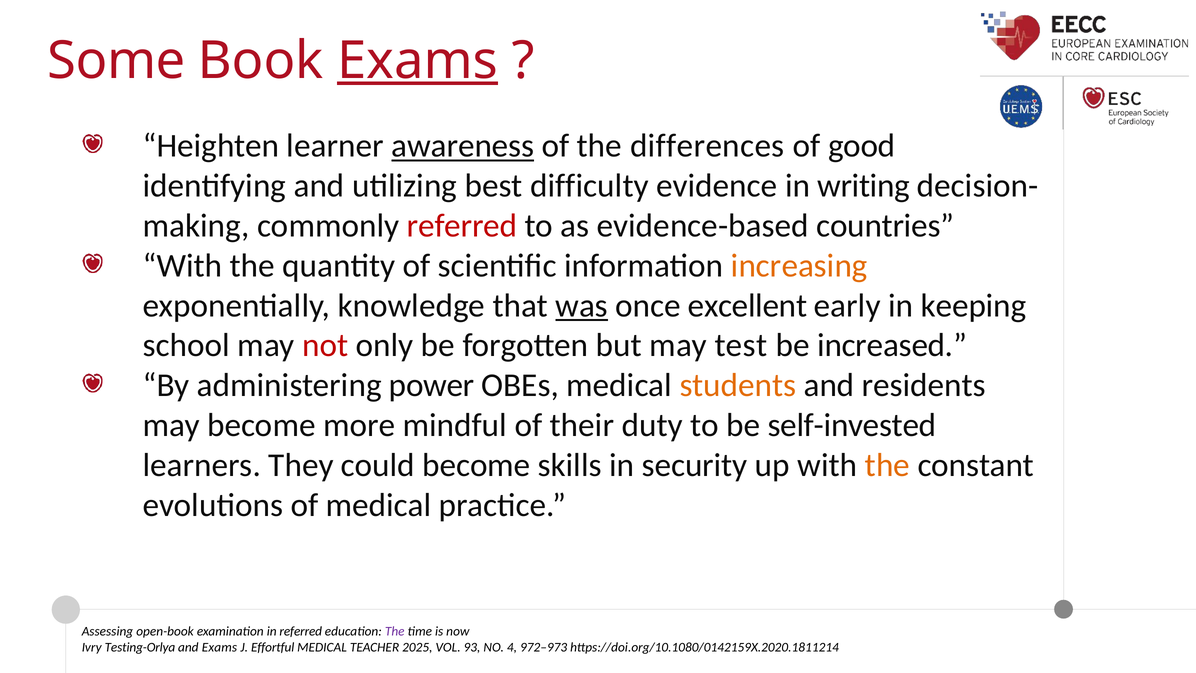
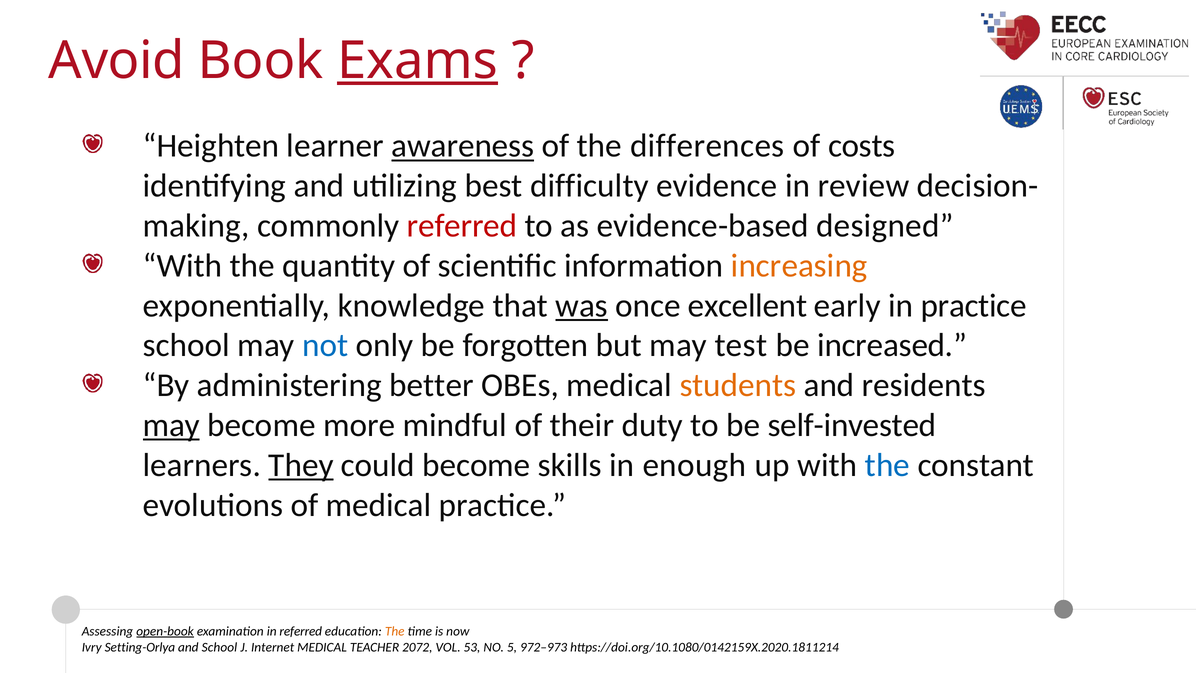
Some: Some -> Avoid (116, 61)
good: good -> costs (862, 146)
writing: writing -> review (863, 186)
countries: countries -> designed (885, 226)
in keeping: keeping -> practice (974, 305)
not colour: red -> blue (325, 345)
power: power -> better (431, 385)
may underline: none -> present (171, 425)
They underline: none -> present (301, 465)
security: security -> enough (694, 465)
the colour: orange -> blue (887, 465)
open-book underline: none -> present (165, 631)
The colour: purple -> orange (395, 631)
Testing-Orlya: Testing-Orlya -> Setting-Orlya (140, 647)
and Exams: Exams -> School (219, 647)
Effortful: Effortful -> Internet (273, 647)
2025: 2025 -> 2072 (417, 647)
93: 93 -> 53 (472, 647)
4: 4 -> 5 (512, 647)
